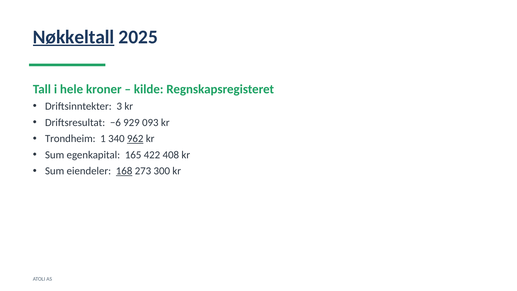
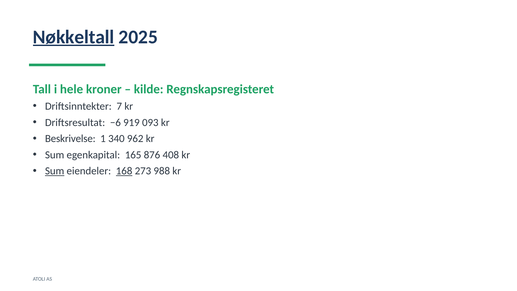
3: 3 -> 7 (119, 106)
929: 929 -> 919 (131, 122)
Trondheim: Trondheim -> Beskrivelse (70, 139)
962 underline: present -> none (135, 139)
422: 422 -> 876 (152, 155)
Sum underline: none -> present (55, 171)
300: 300 -> 988 (162, 171)
